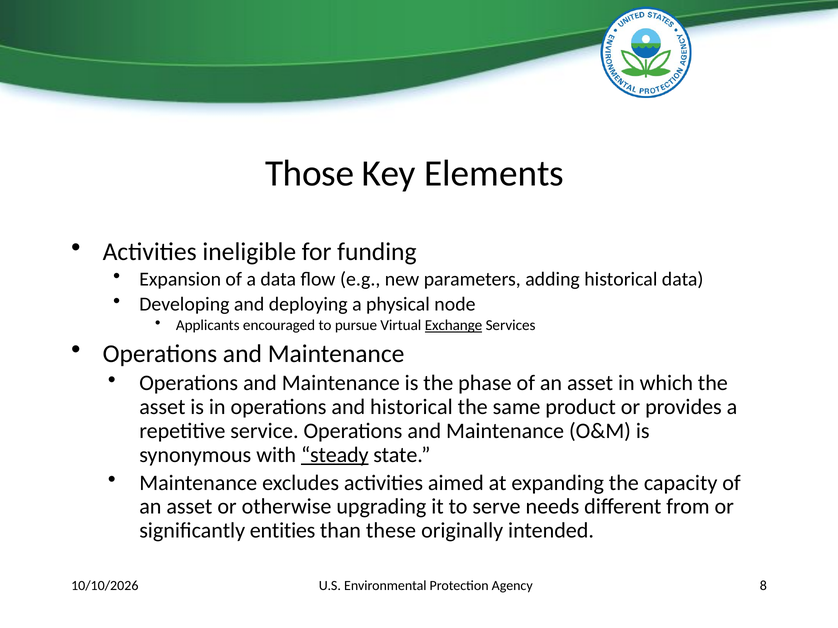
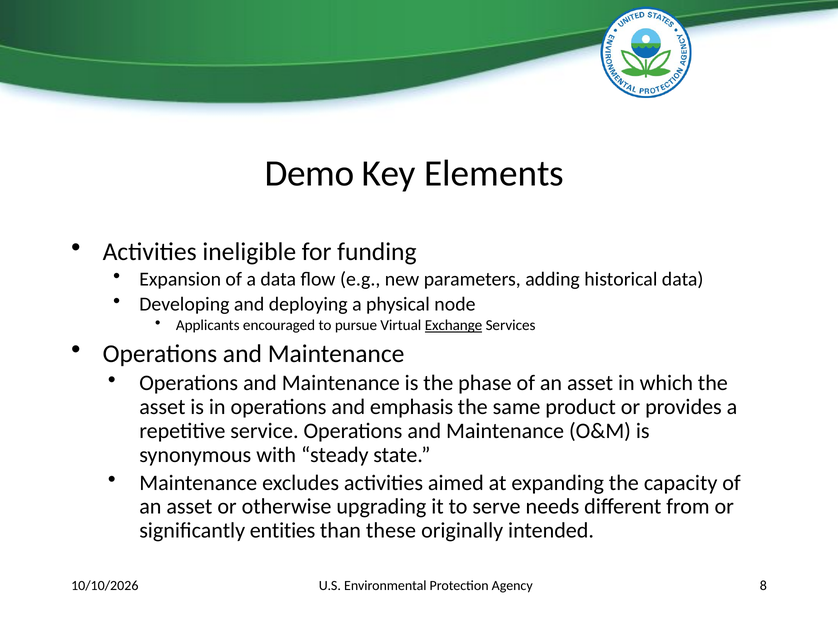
Those: Those -> Demo (310, 174)
and historical: historical -> emphasis (412, 407)
steady underline: present -> none (335, 455)
